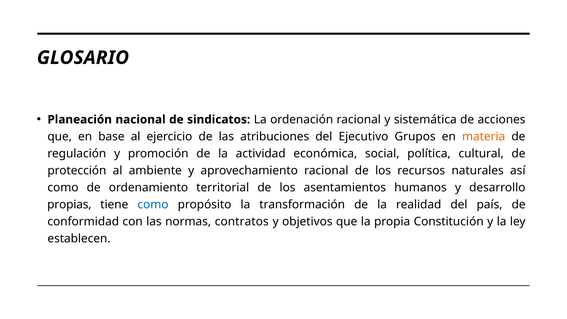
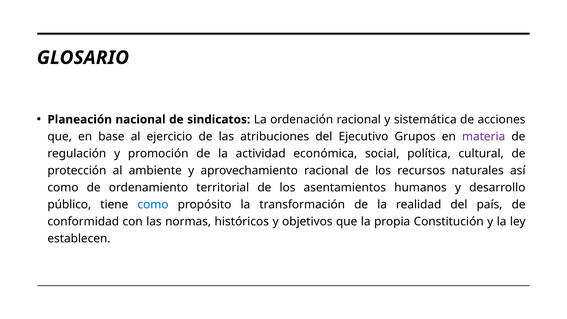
materia colour: orange -> purple (484, 137)
propias: propias -> público (69, 205)
contratos: contratos -> históricos (242, 222)
